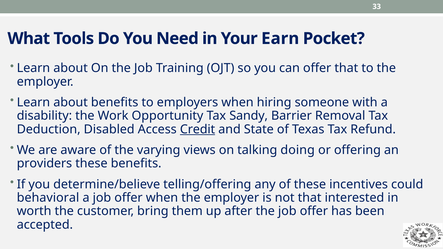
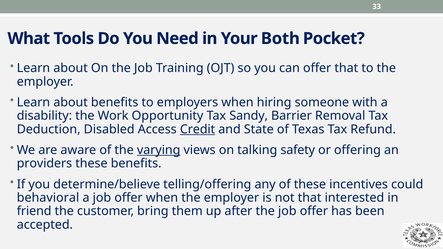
Earn: Earn -> Both (280, 39)
varying underline: none -> present (159, 150)
doing: doing -> safety (298, 150)
worth: worth -> friend (34, 211)
